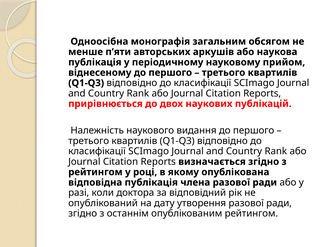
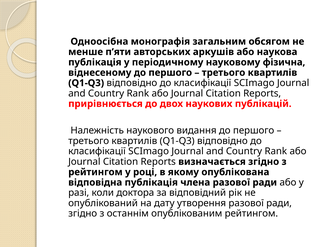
прийом: прийом -> фізична (284, 62)
